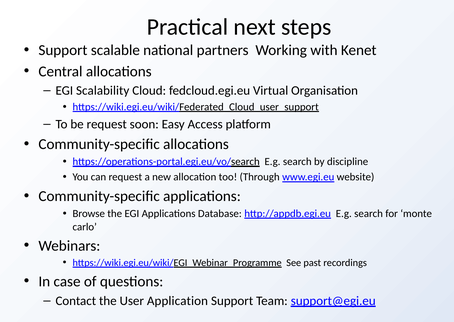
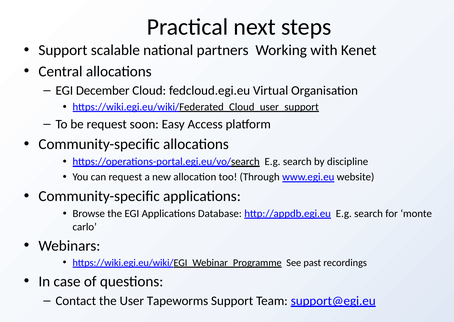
Scalability: Scalability -> December (103, 91)
Application: Application -> Tapeworms (178, 301)
